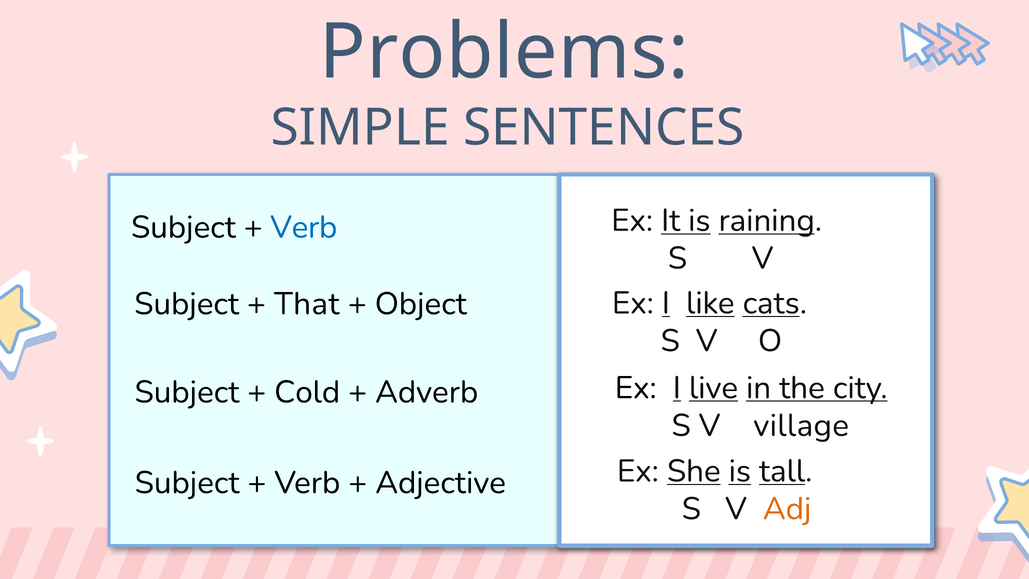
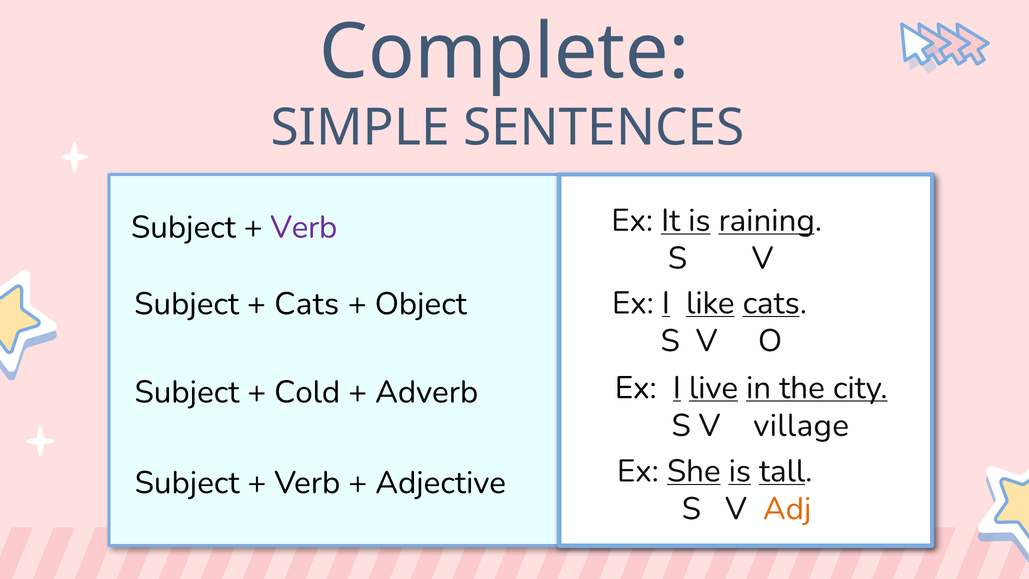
Problems: Problems -> Complete (504, 52)
Verb colour: blue -> purple (304, 227)
That: That -> Cats (307, 304)
